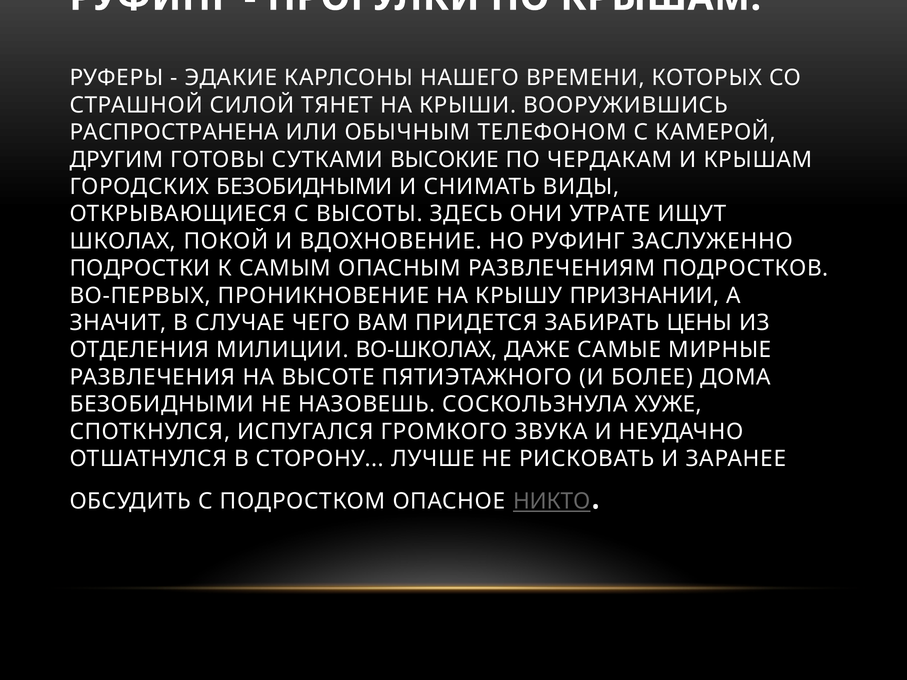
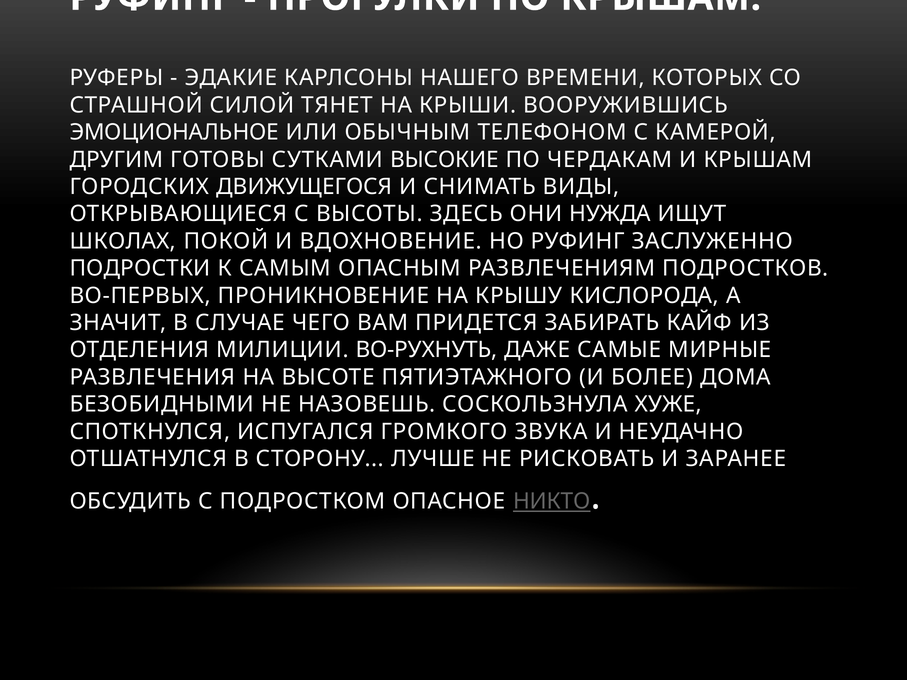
РАСПРОСТРАНЕНА: РАСПРОСТРАНЕНА -> ЭМОЦИОНАЛЬНОЕ (174, 132)
ГОРОДСКИХ БЕЗОБИДНЫМИ: БЕЗОБИДНЫМИ -> ДВИЖУЩЕГОСЯ (304, 187)
УТРАТЕ: УТРАТЕ -> НУЖДА (610, 214)
ПРИЗНАНИИ: ПРИЗНАНИИ -> КИСЛОРОДА (644, 296)
ЦЕНЫ: ЦЕНЫ -> КАЙФ (699, 323)
ВО-ШКОЛАХ: ВО-ШКОЛАХ -> ВО-РУХНУТЬ (427, 350)
